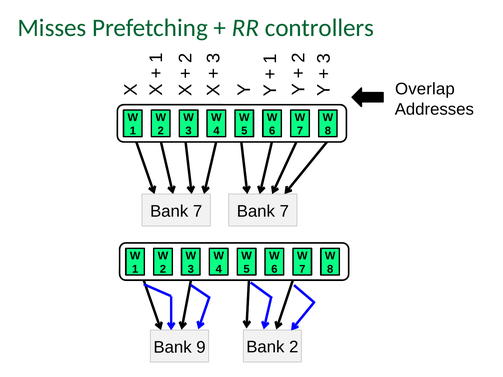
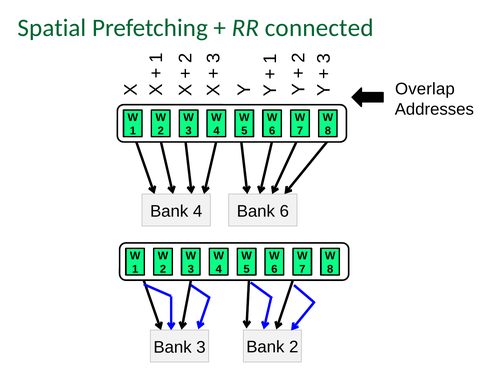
Misses: Misses -> Spatial (52, 28)
controllers: controllers -> connected (319, 28)
7: 7 -> 4 (198, 211)
7: 7 -> 6 (284, 211)
Bank 9: 9 -> 3 (201, 347)
